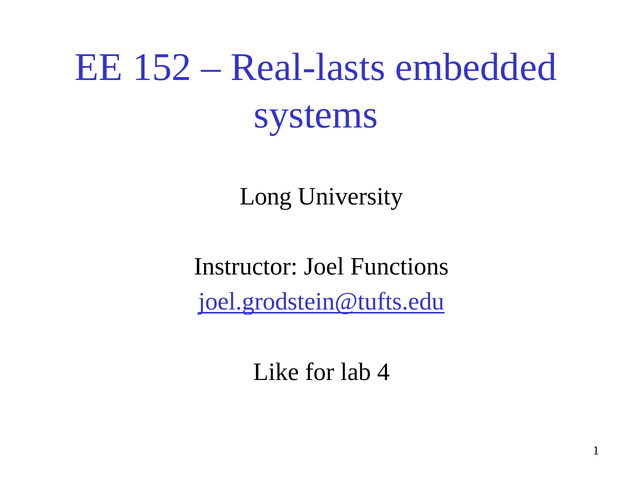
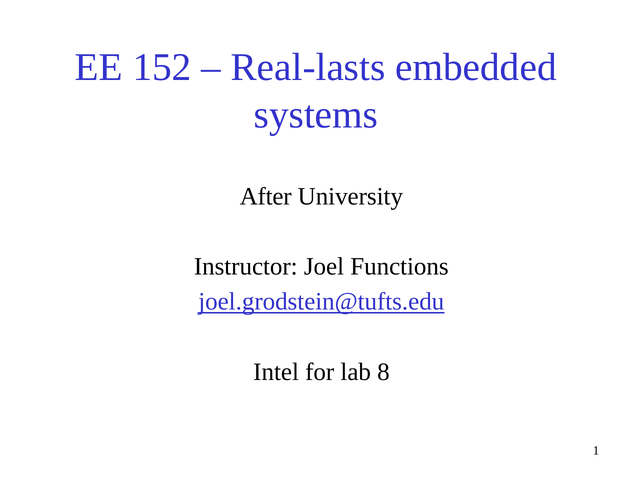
Long: Long -> After (266, 197)
Like: Like -> Intel (276, 372)
4: 4 -> 8 (383, 372)
